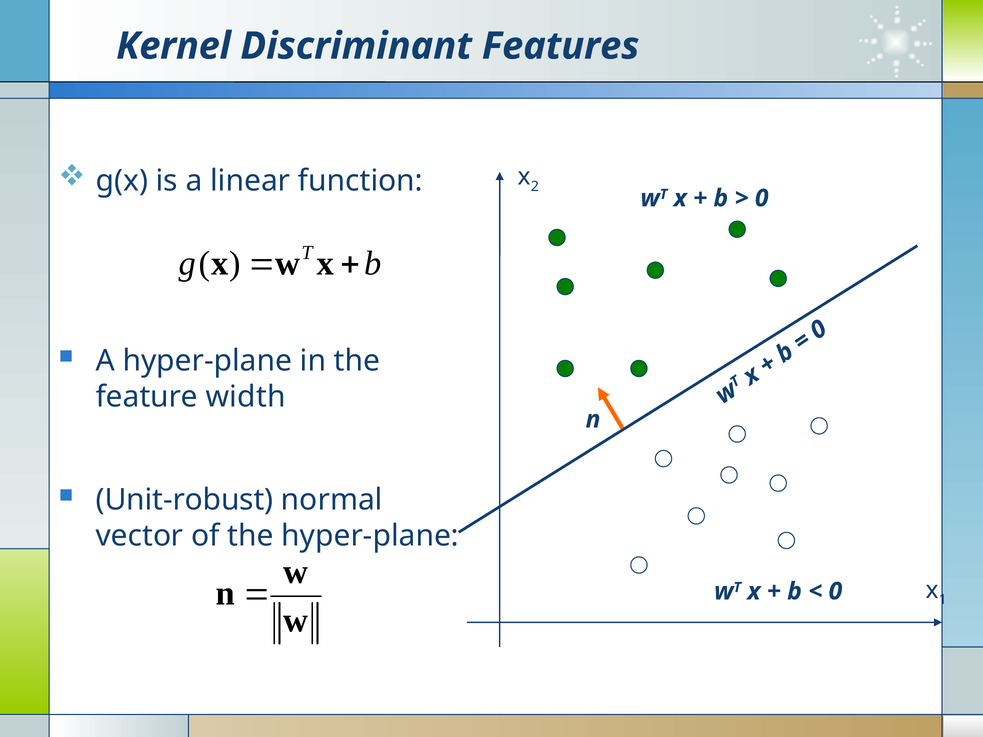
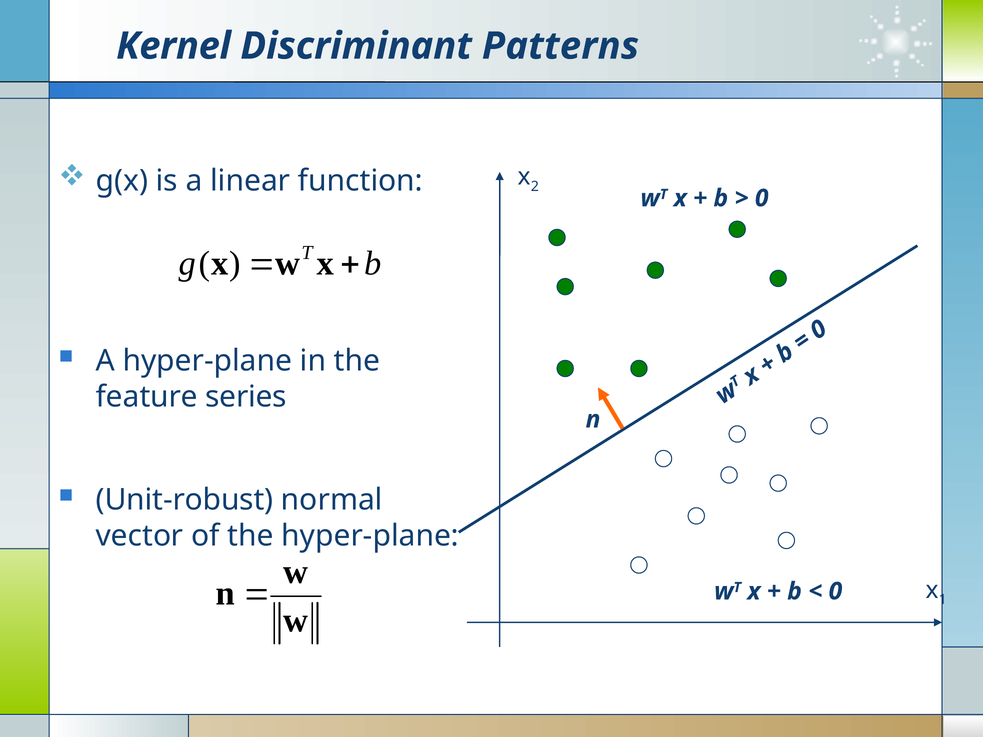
Features: Features -> Patterns (560, 46)
width: width -> series (246, 397)
